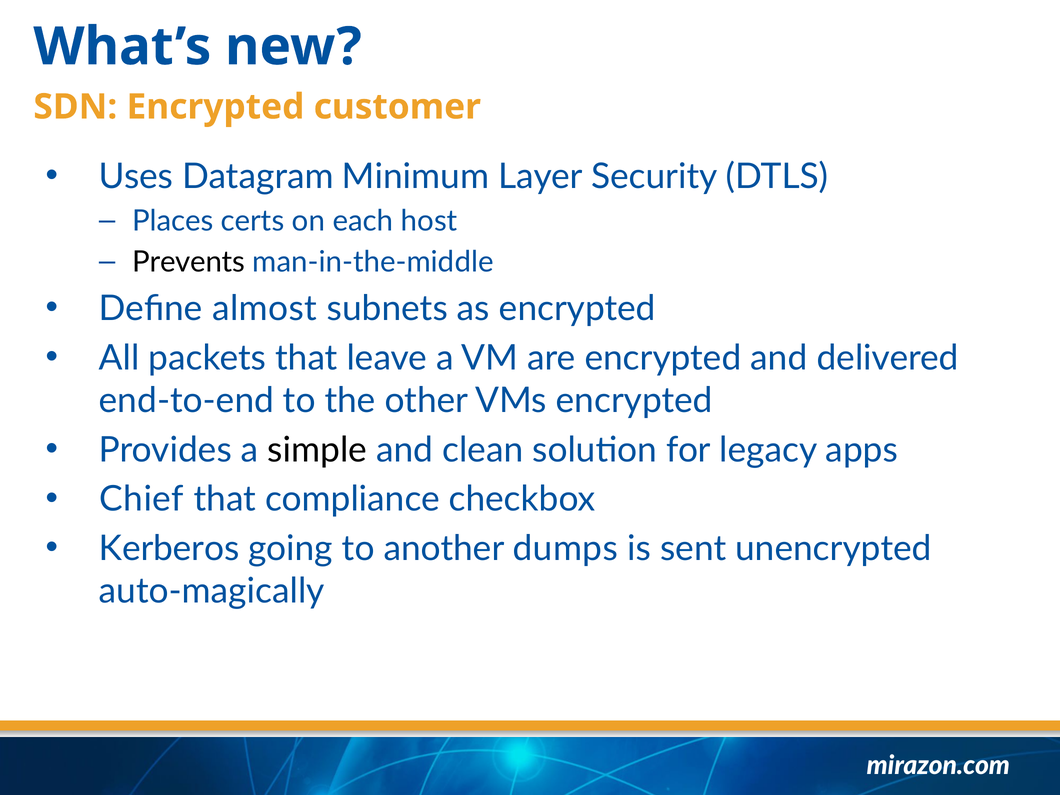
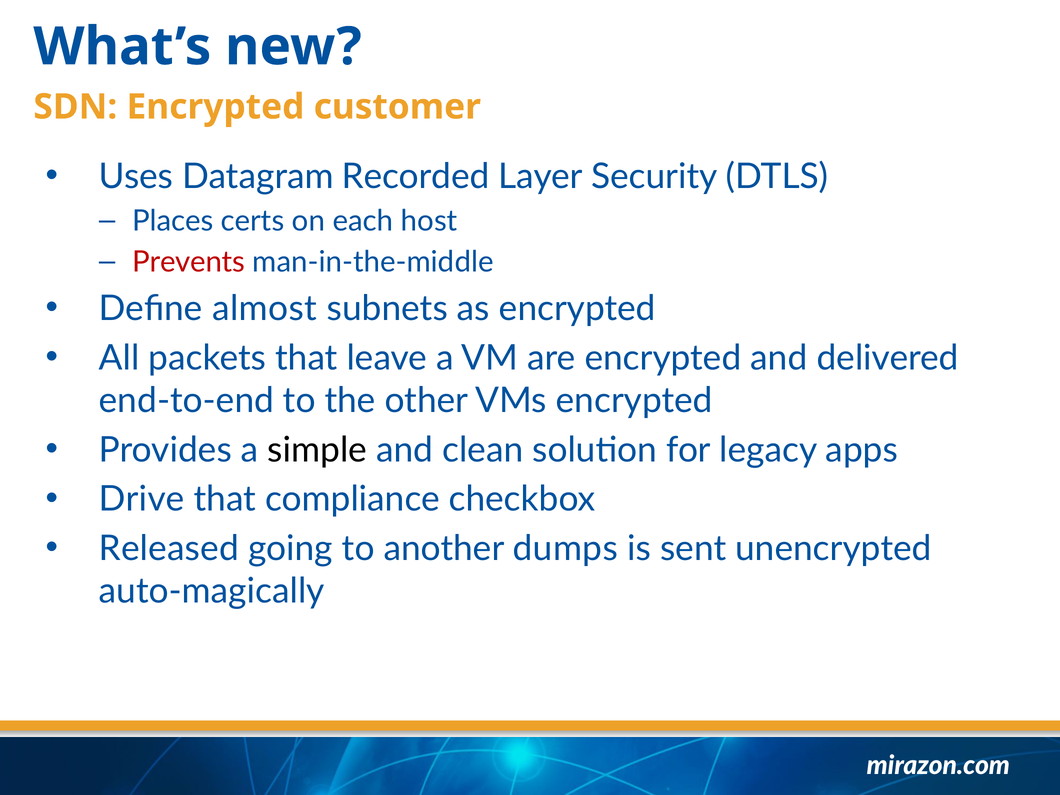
Minimum: Minimum -> Recorded (416, 177)
Prevents colour: black -> red (189, 262)
Chief: Chief -> Drive (142, 499)
Kerberos: Kerberos -> Released (169, 549)
